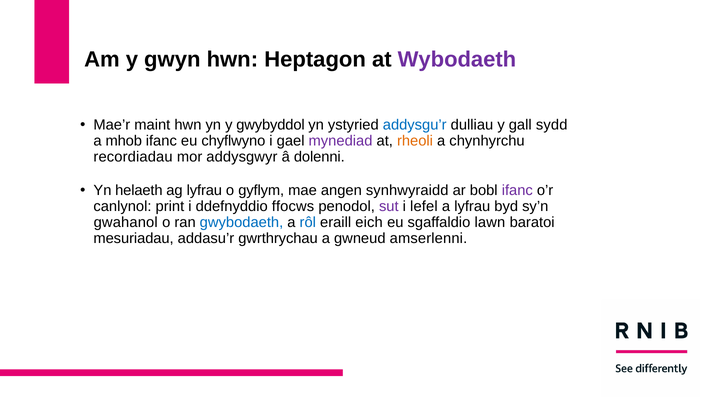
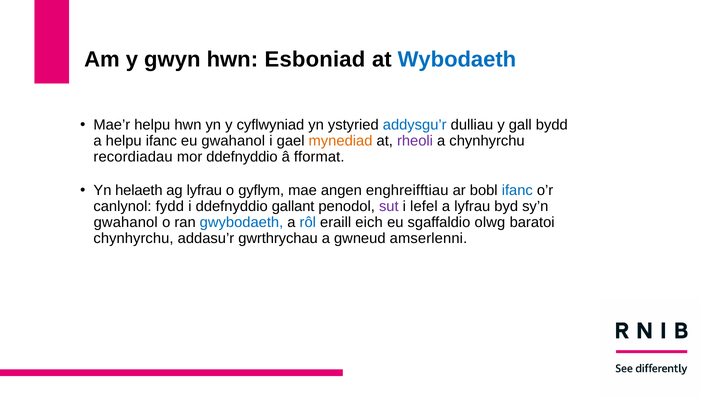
Heptagon: Heptagon -> Esboniad (315, 59)
Wybodaeth colour: purple -> blue (457, 59)
Mae’r maint: maint -> helpu (152, 125)
gwybyddol: gwybyddol -> cyflwyniad (270, 125)
sydd: sydd -> bydd (552, 125)
a mhob: mhob -> helpu (124, 141)
eu chyflwyno: chyflwyno -> gwahanol (233, 141)
mynediad colour: purple -> orange (341, 141)
rheoli colour: orange -> purple (415, 141)
mor addysgwyr: addysgwyr -> ddefnyddio (242, 157)
dolenni: dolenni -> fformat (319, 157)
synhwyraidd: synhwyraidd -> enghreifftiau (407, 191)
ifanc colour: purple -> blue (517, 191)
print: print -> fydd (170, 206)
ffocws: ffocws -> gallant (293, 206)
lawn: lawn -> olwg (490, 222)
mesuriadau: mesuriadau -> chynhyrchu (133, 238)
